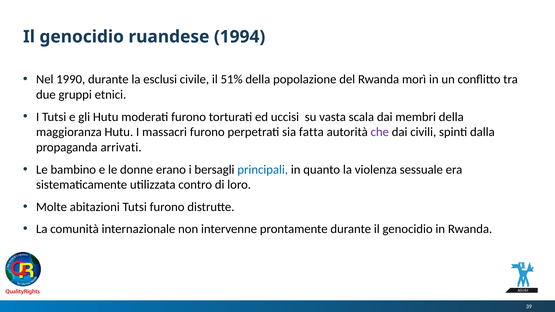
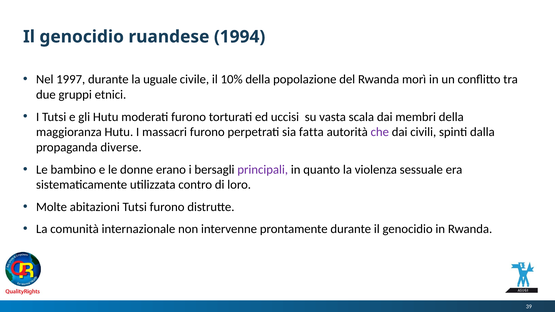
1990: 1990 -> 1997 (71, 79)
esclusi: esclusi -> uguale (160, 79)
51%: 51% -> 10% (232, 79)
arrivati: arrivati -> diverse (121, 147)
principali colour: blue -> purple (263, 170)
